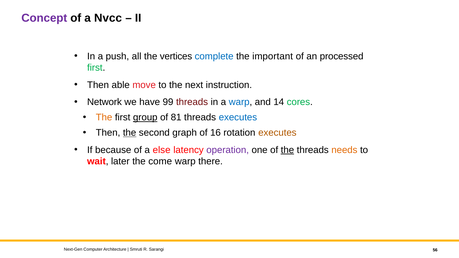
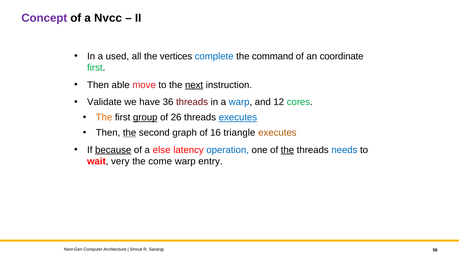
push: push -> used (117, 56)
important: important -> command (273, 56)
processed: processed -> coordinate (342, 56)
next underline: none -> present (194, 85)
Network: Network -> Validate (104, 102)
99: 99 -> 36 (168, 102)
14: 14 -> 12 (279, 102)
81: 81 -> 26 (176, 118)
executes underline: none -> present (238, 118)
rotation: rotation -> triangle (239, 133)
because underline: none -> present (113, 150)
operation colour: purple -> blue (228, 150)
needs colour: orange -> blue (344, 150)
later: later -> very (120, 162)
there: there -> entry (210, 162)
